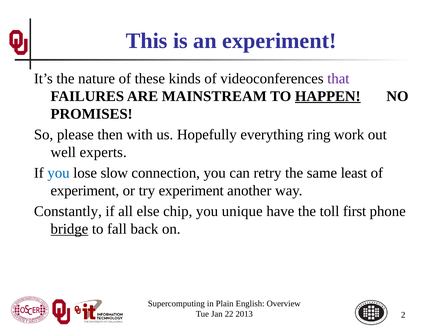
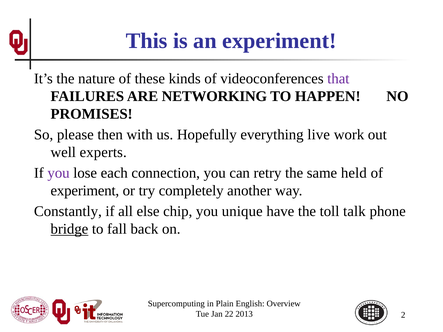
MAINSTREAM: MAINSTREAM -> NETWORKING (214, 96)
HAPPEN underline: present -> none (328, 96)
ring: ring -> live (319, 135)
you colour: blue -> purple (59, 173)
slow: slow -> each (114, 173)
least: least -> held (354, 173)
try experiment: experiment -> completely (191, 191)
first: first -> talk (354, 211)
